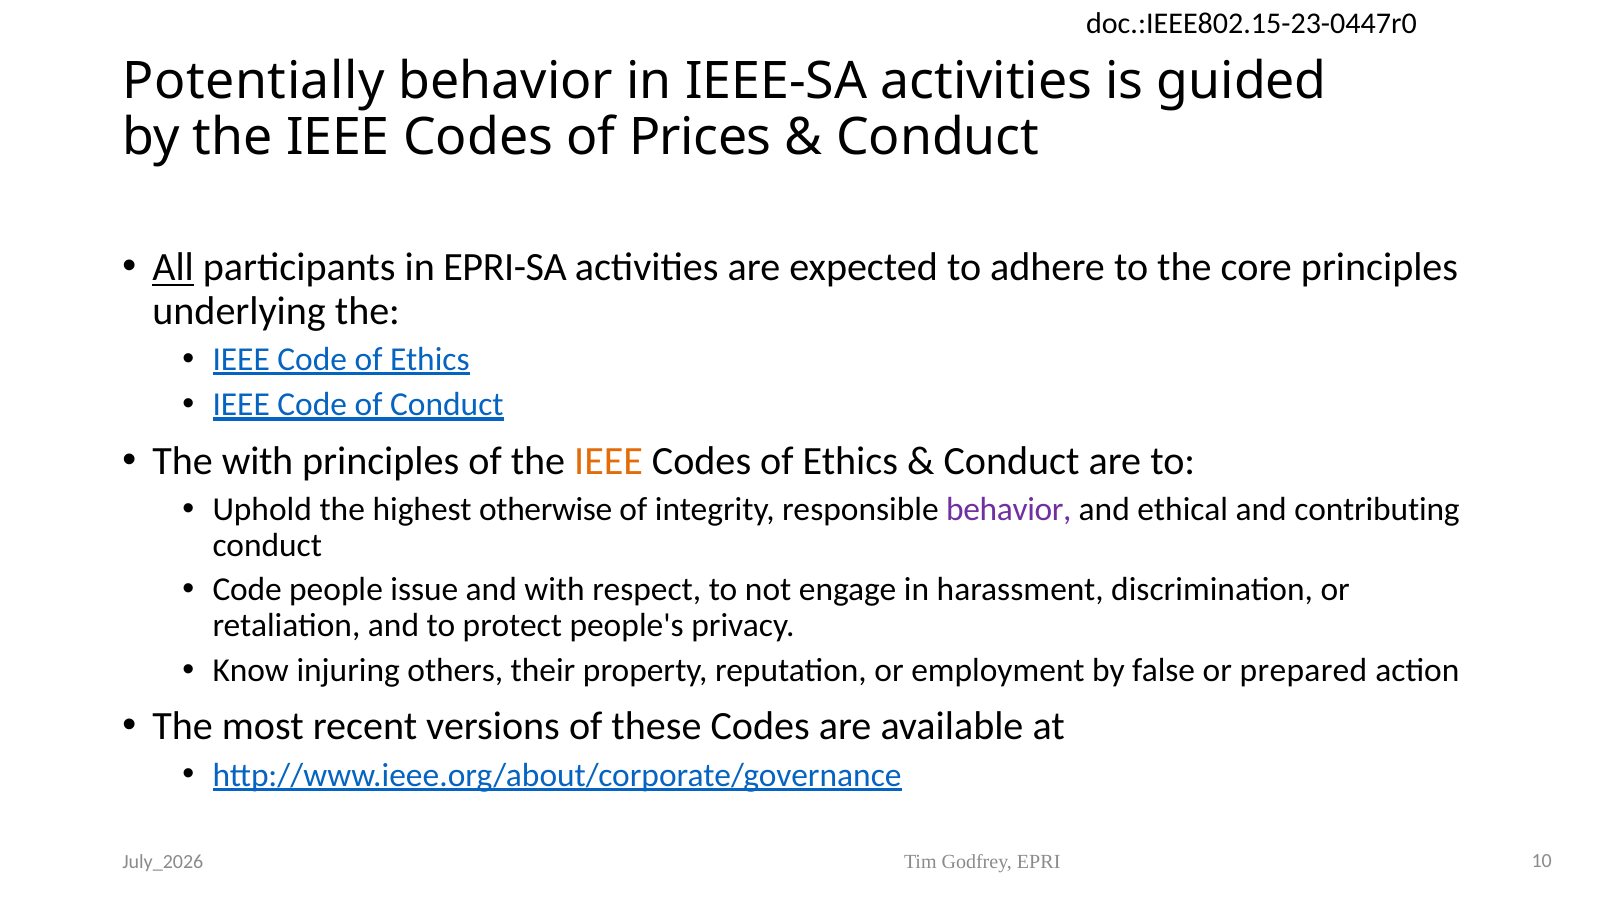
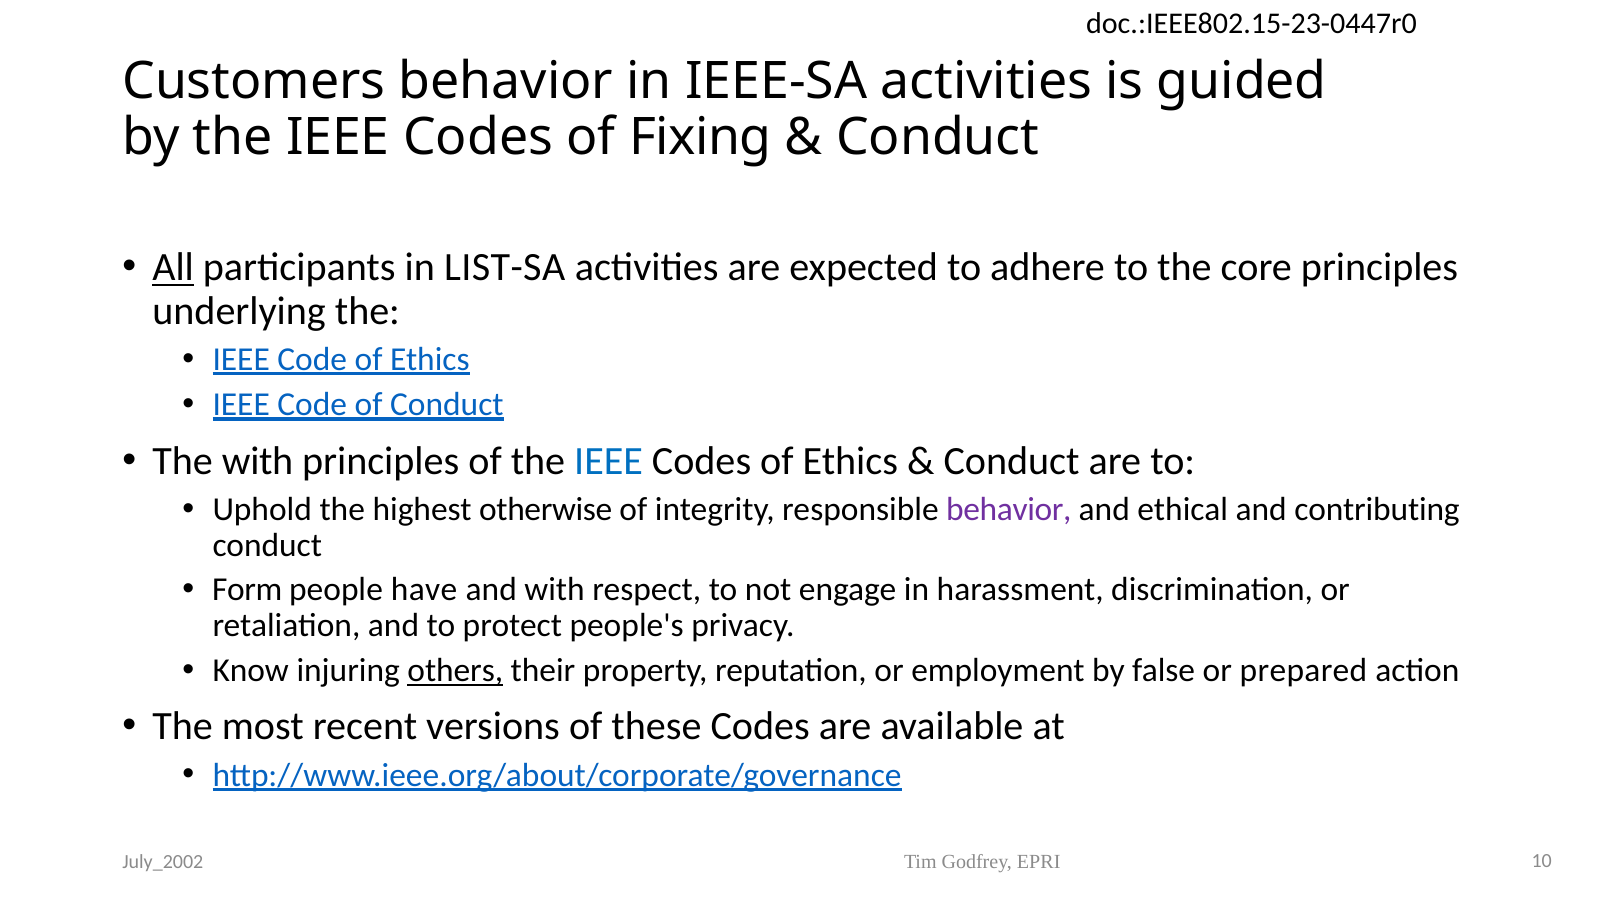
Potentially: Potentially -> Customers (254, 82)
Prices: Prices -> Fixing (700, 138)
EPRI-SA: EPRI-SA -> LIST-SA (505, 268)
IEEE colour: orange -> blue (609, 461)
Code: Code -> Form (247, 590)
issue: issue -> have (424, 590)
others underline: none -> present (455, 670)
July_2026: July_2026 -> July_2002 (163, 862)
